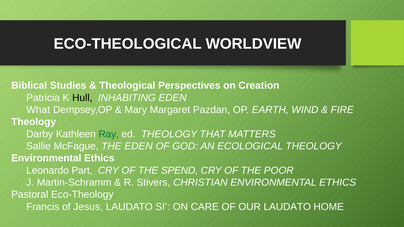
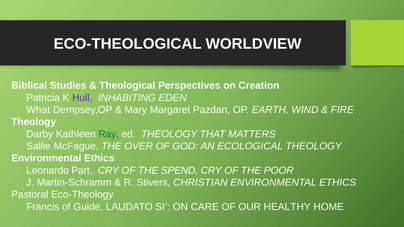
Hull colour: black -> purple (82, 98)
THE EDEN: EDEN -> OVER (139, 146)
Jesus: Jesus -> Guide (88, 207)
OUR LAUDATO: LAUDATO -> HEALTHY (287, 207)
